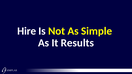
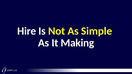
Results: Results -> Making (77, 43)
